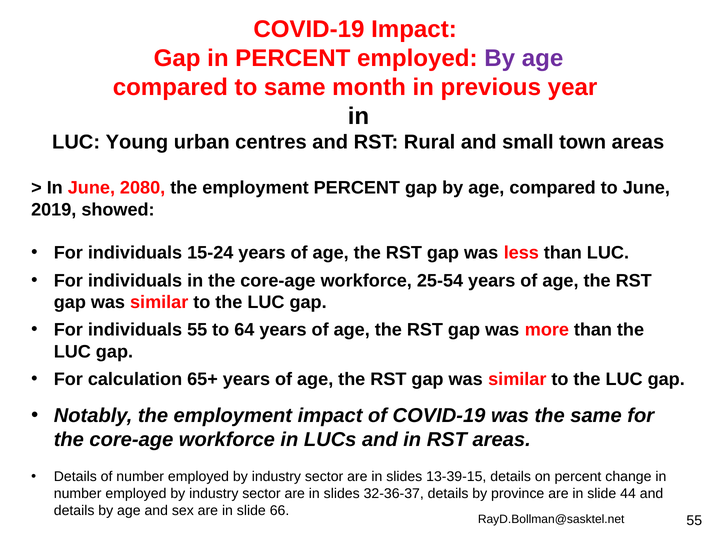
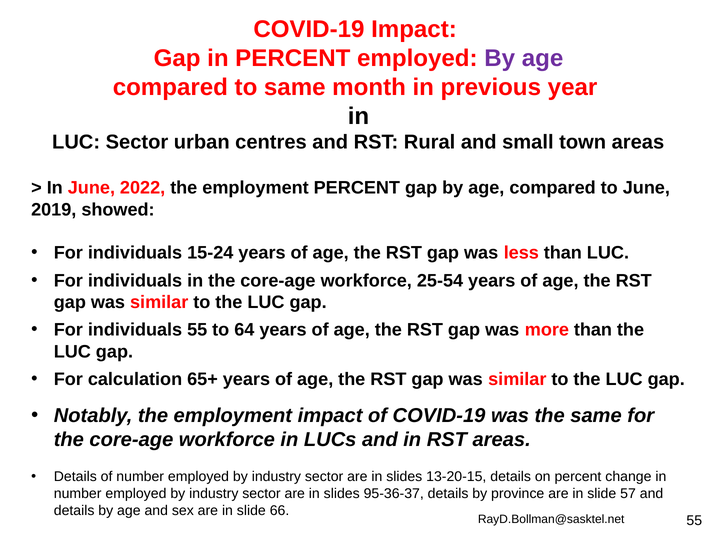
LUC Young: Young -> Sector (137, 142)
2080: 2080 -> 2022 (143, 188)
13-39-15: 13-39-15 -> 13-20-15 (456, 477)
32-36-37: 32-36-37 -> 95-36-37 (394, 494)
44: 44 -> 57 (628, 494)
